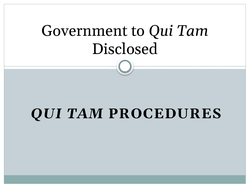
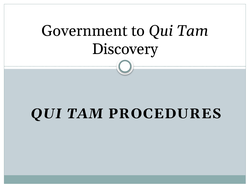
Disclosed: Disclosed -> Discovery (125, 49)
